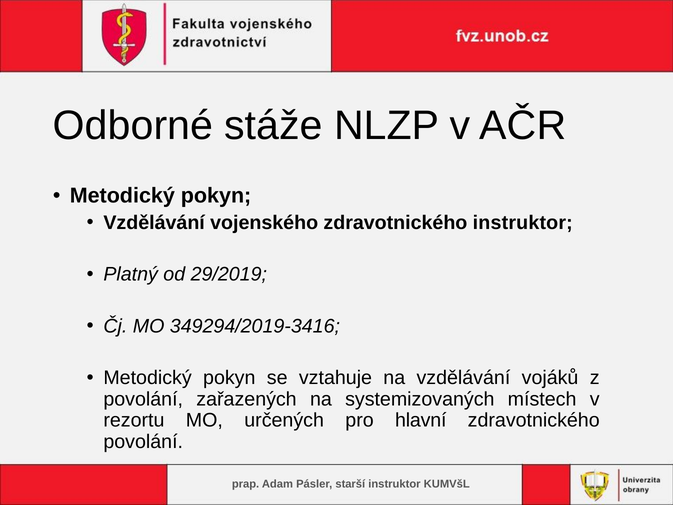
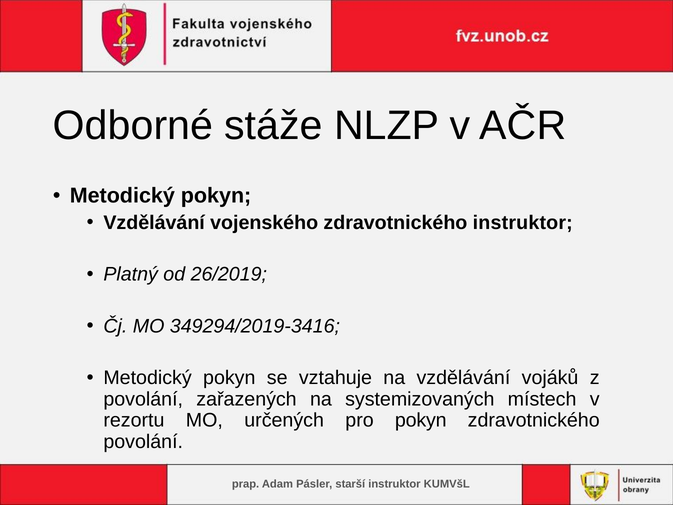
29/2019: 29/2019 -> 26/2019 (229, 274)
pro hlavní: hlavní -> pokyn (421, 420)
